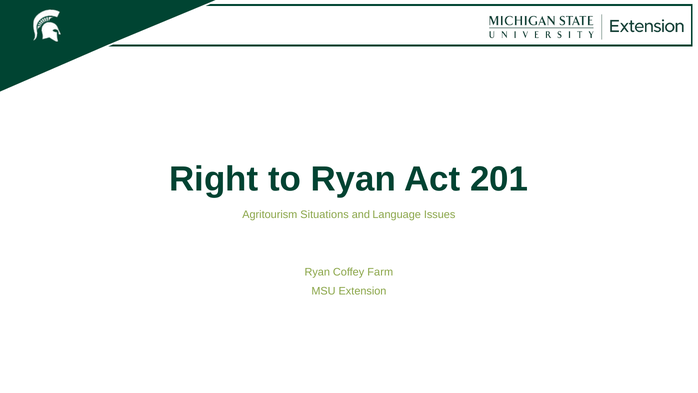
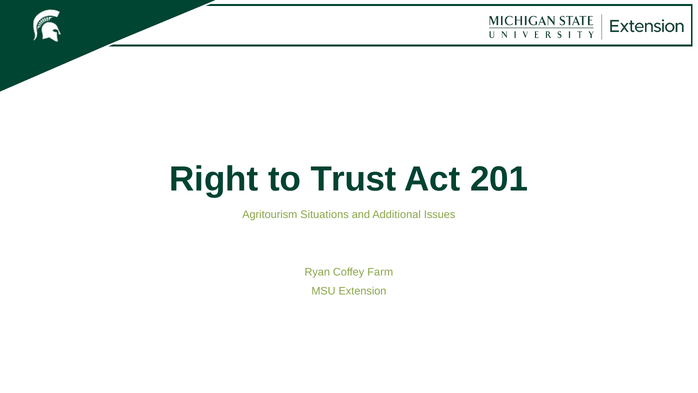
to Ryan: Ryan -> Trust (353, 179)
Language: Language -> Additional (397, 215)
